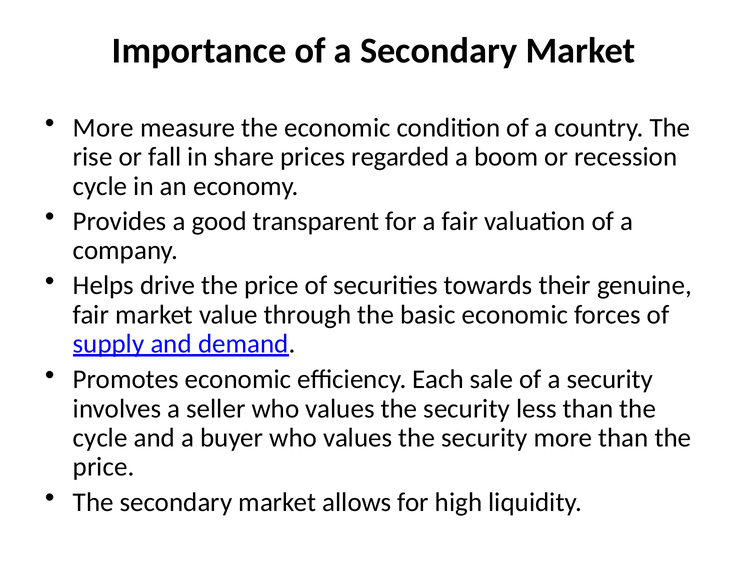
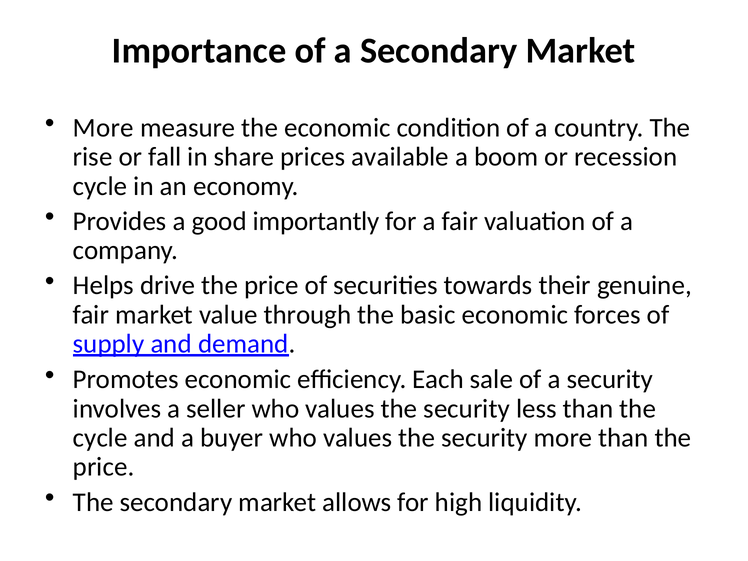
regarded: regarded -> available (400, 157)
transparent: transparent -> importantly (316, 221)
